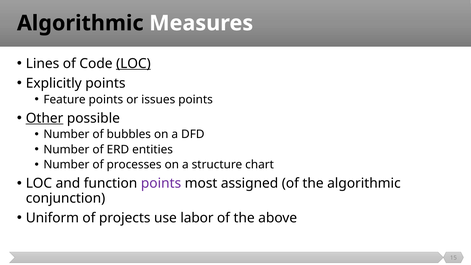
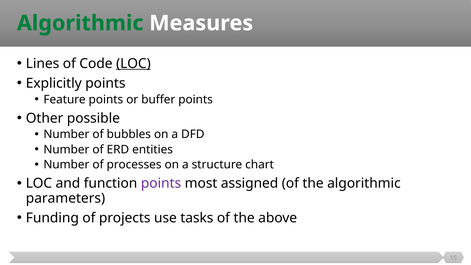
Algorithmic colour: black -> green (80, 23)
issues: issues -> buffer (158, 99)
Other underline: present -> none (45, 118)
conjunction: conjunction -> parameters (65, 198)
Uniform: Uniform -> Funding (52, 218)
labor: labor -> tasks (197, 218)
